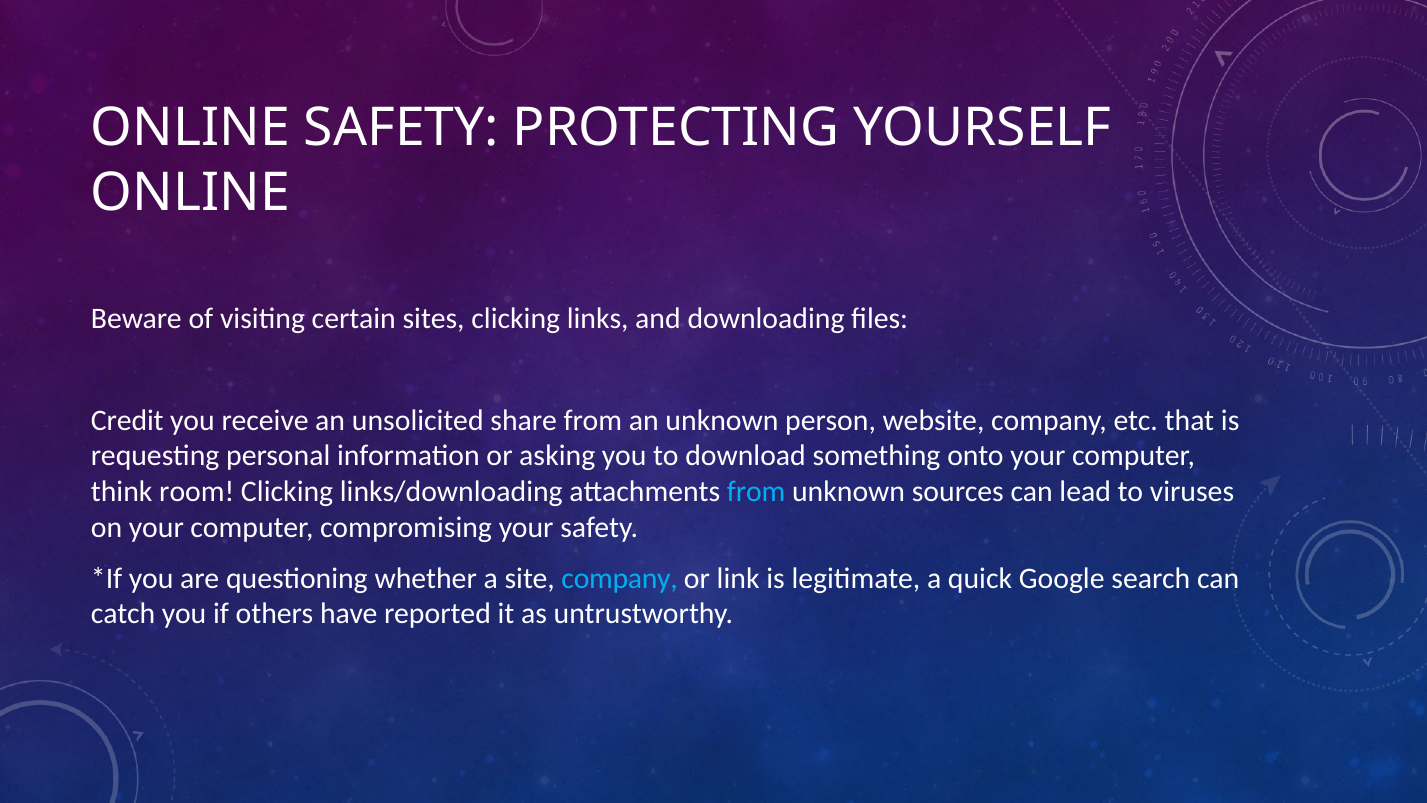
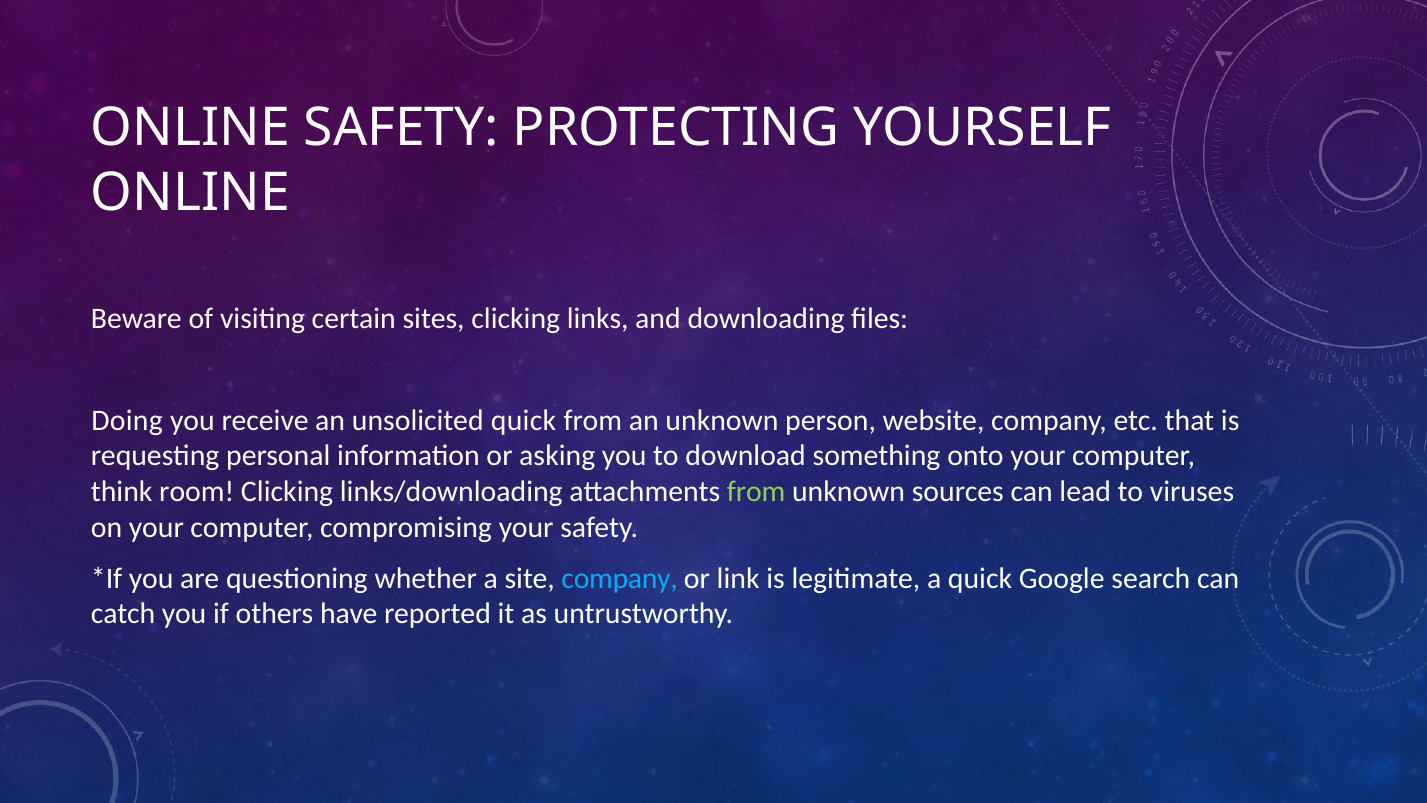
Credit: Credit -> Doing (127, 420)
unsolicited share: share -> quick (524, 420)
from colour: light blue -> light green (756, 492)
